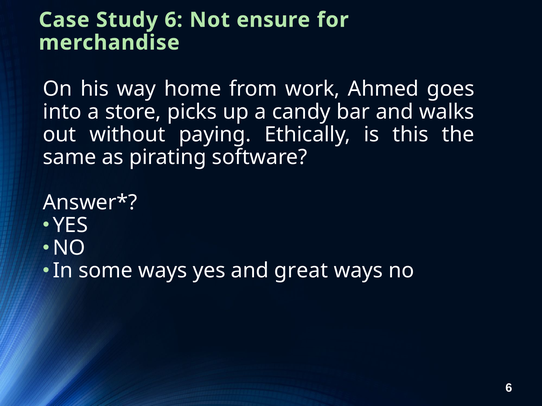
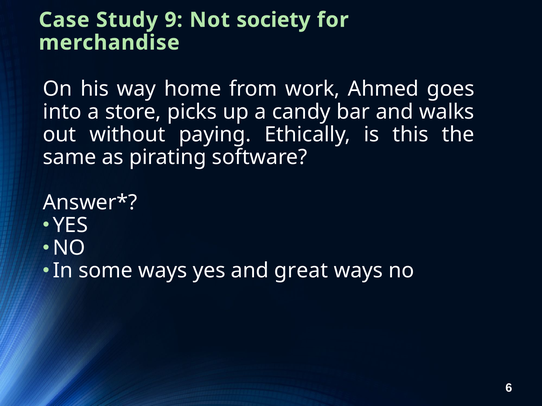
Study 6: 6 -> 9 (174, 20)
ensure: ensure -> society (273, 20)
